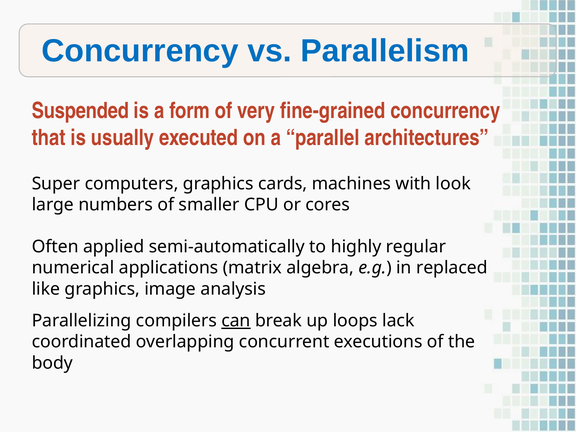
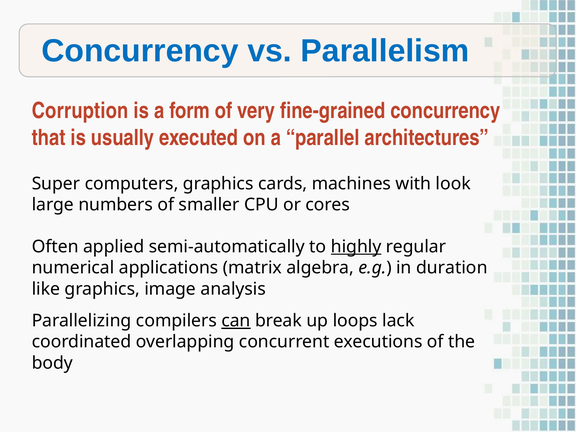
Suspended: Suspended -> Corruption (80, 111)
highly underline: none -> present (356, 247)
replaced: replaced -> duration (452, 268)
